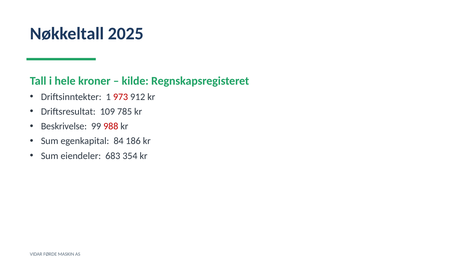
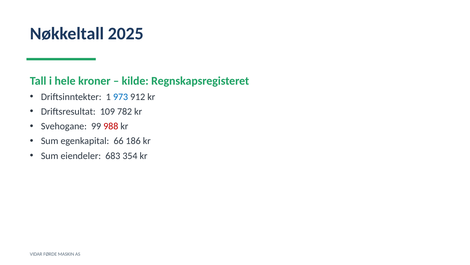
973 colour: red -> blue (121, 97)
785: 785 -> 782 (125, 111)
Beskrivelse: Beskrivelse -> Svehogane (64, 126)
84: 84 -> 66 (119, 141)
